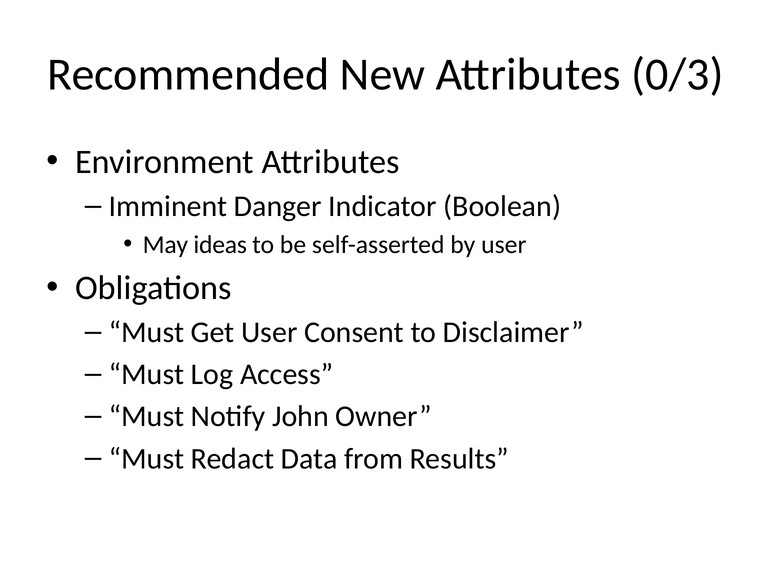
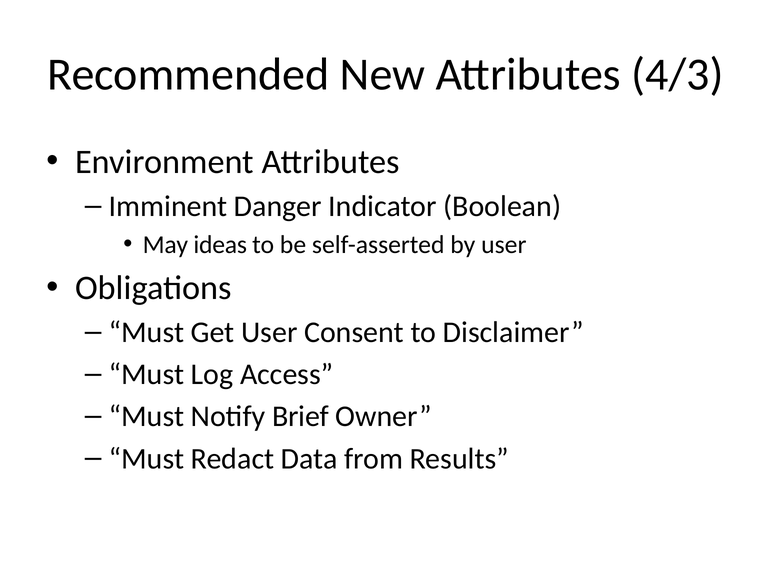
0/3: 0/3 -> 4/3 (677, 75)
John: John -> Brief (301, 416)
